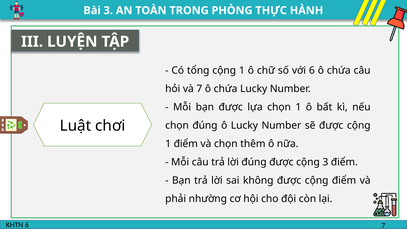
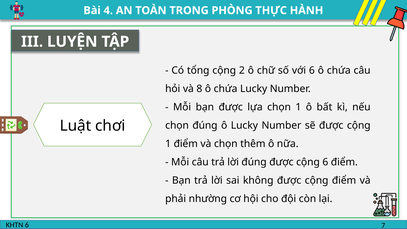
3: 3 -> 4 (108, 10)
tổng cộng 1: 1 -> 2 (242, 70)
và 7: 7 -> 8 (199, 89)
cộng 3: 3 -> 6 (325, 162)
